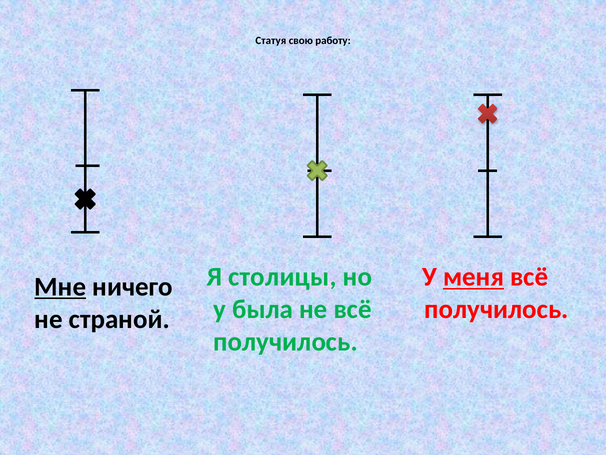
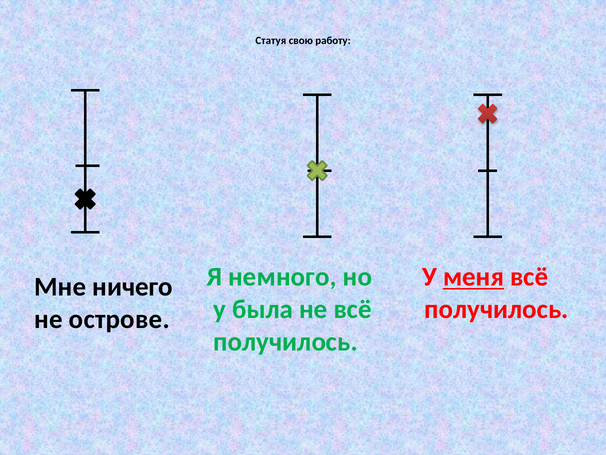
столицы: столицы -> немного (282, 277)
Мне underline: present -> none (60, 286)
страной: страной -> острове (119, 319)
